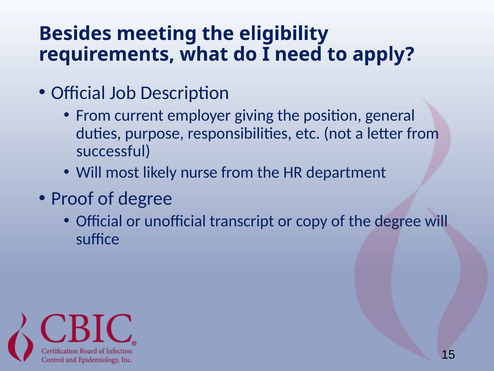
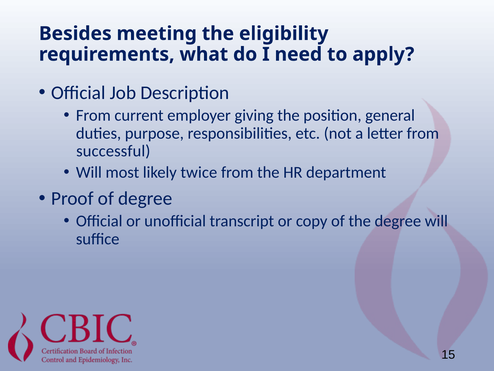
nurse: nurse -> twice (199, 172)
